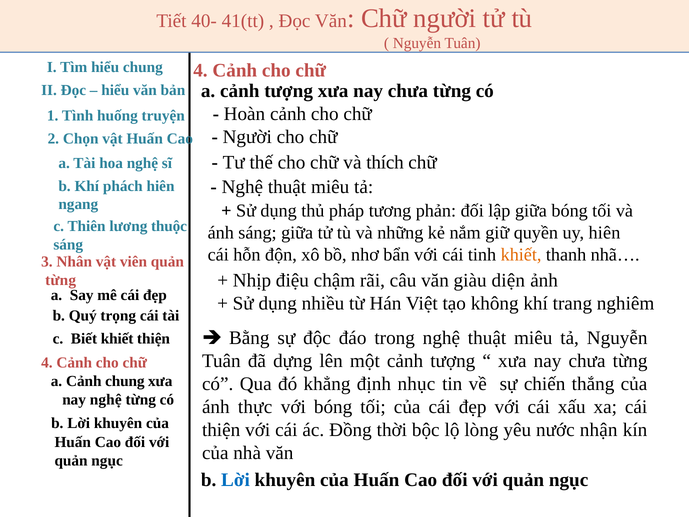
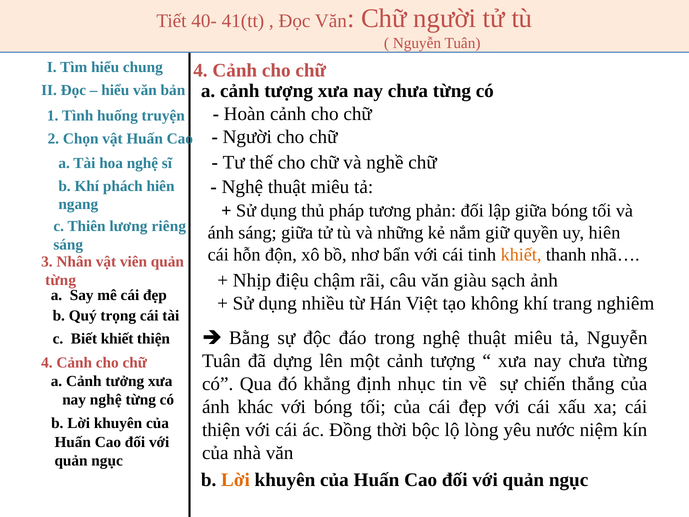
thích: thích -> nghề (385, 162)
thuộc: thuộc -> riêng (169, 226)
diện: diện -> sạch (508, 280)
Cảnh chung: chung -> tưởng (125, 381)
thực: thực -> khác (255, 407)
nhận: nhận -> niệm (599, 430)
Lời colour: blue -> orange (235, 480)
